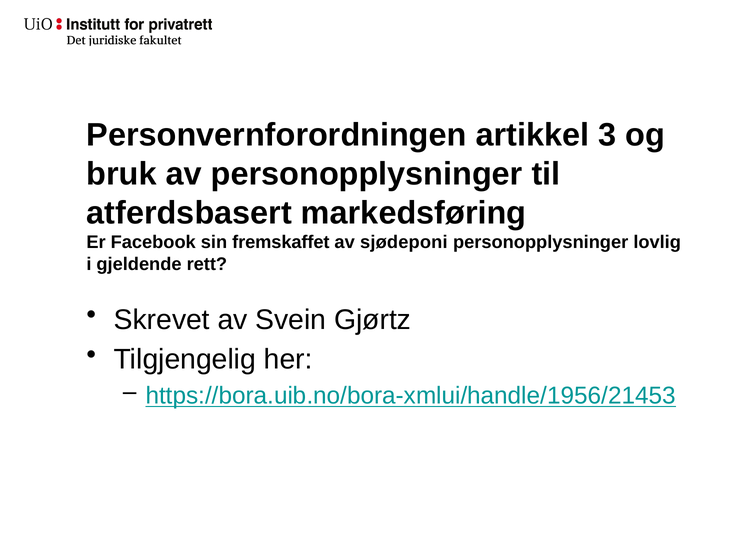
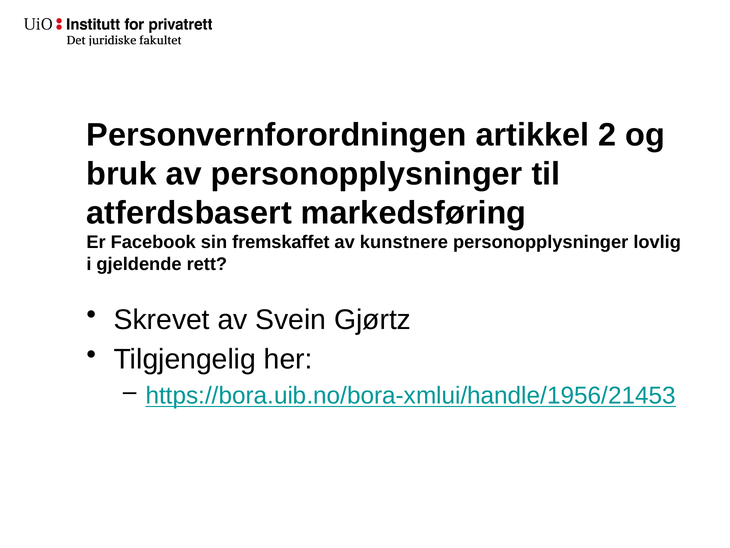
3: 3 -> 2 (607, 135)
sjødeponi: sjødeponi -> kunstnere (404, 242)
